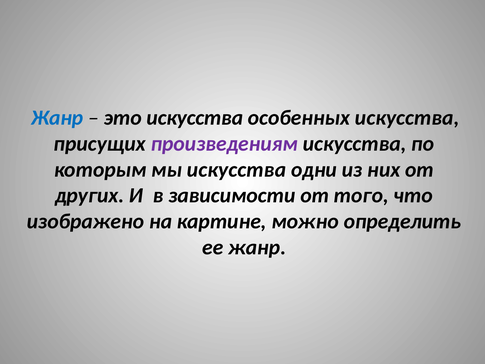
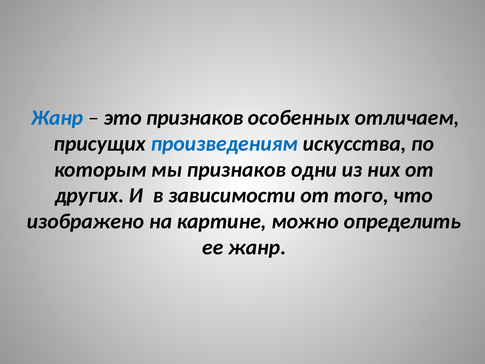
это искусства: искусства -> признаков (195, 118)
особенных искусства: искусства -> отличаем (407, 118)
произведениям colour: purple -> blue (224, 144)
мы искусства: искусства -> признаков (237, 169)
